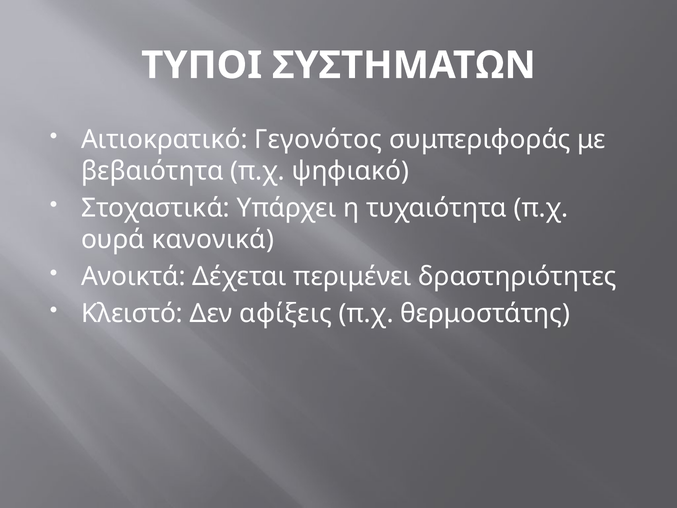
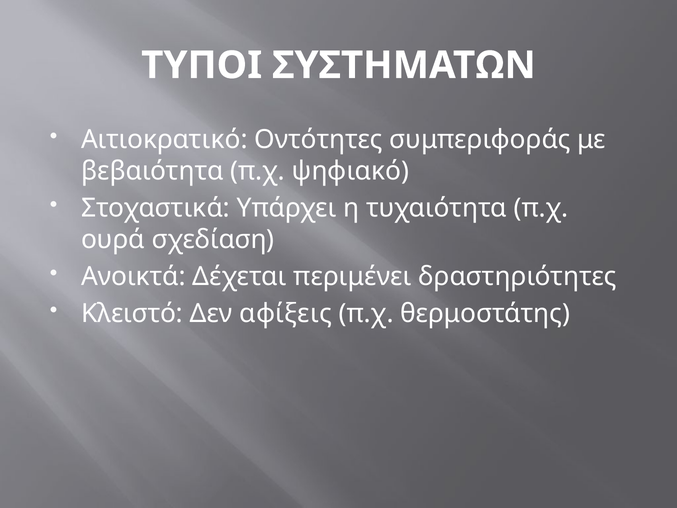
Γεγονότος: Γεγονότος -> Οντότητες (319, 139)
κανονικά: κανονικά -> σχεδίαση (213, 240)
